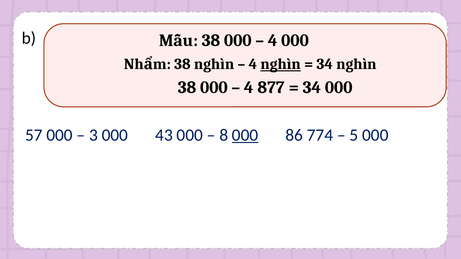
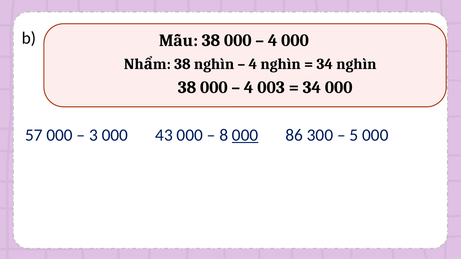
nghìn underline: present -> none (281, 64)
877: 877 -> 003 (271, 87)
774: 774 -> 300 (320, 135)
